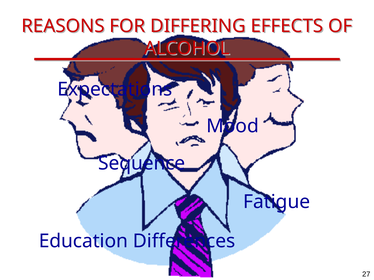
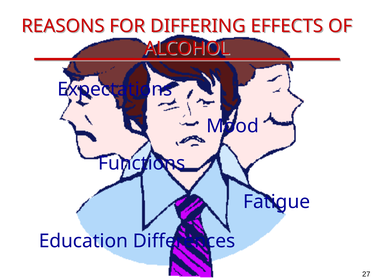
Sequence: Sequence -> Functions (142, 164)
